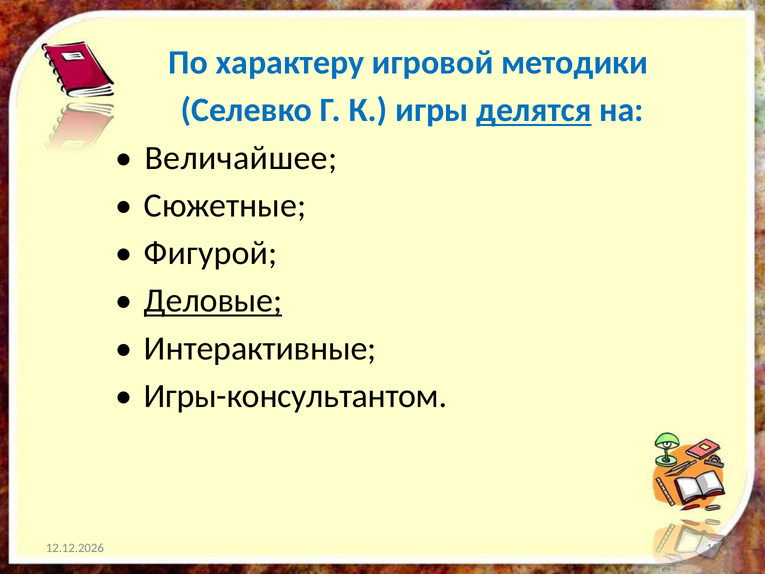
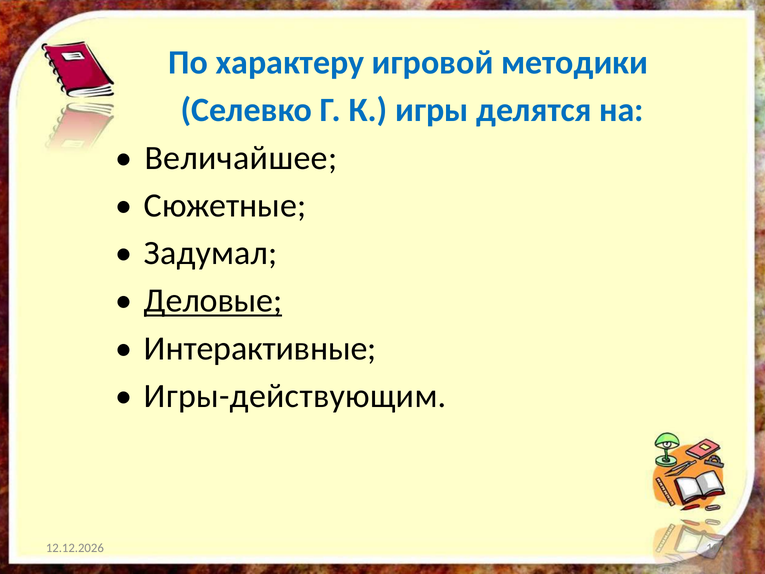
делятся underline: present -> none (534, 110)
Фигурой: Фигурой -> Задумал (211, 253)
Игры-консультантом: Игры-консультантом -> Игры-действующим (295, 396)
